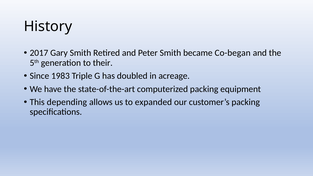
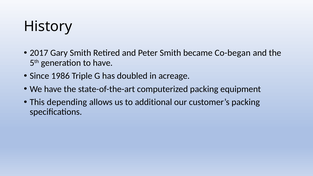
to their: their -> have (103, 63)
1983: 1983 -> 1986 (60, 76)
expanded: expanded -> additional (153, 102)
